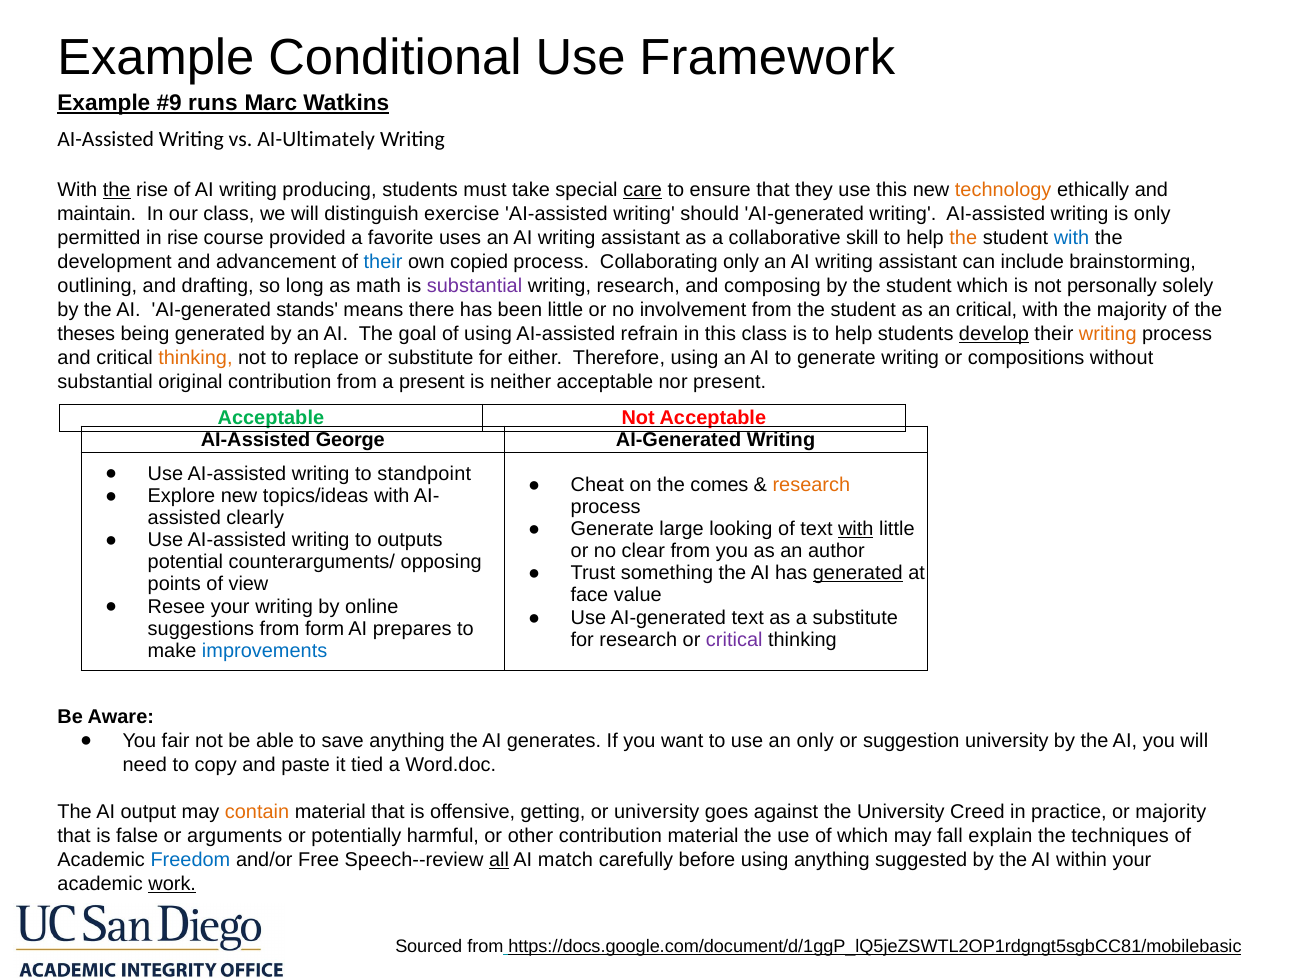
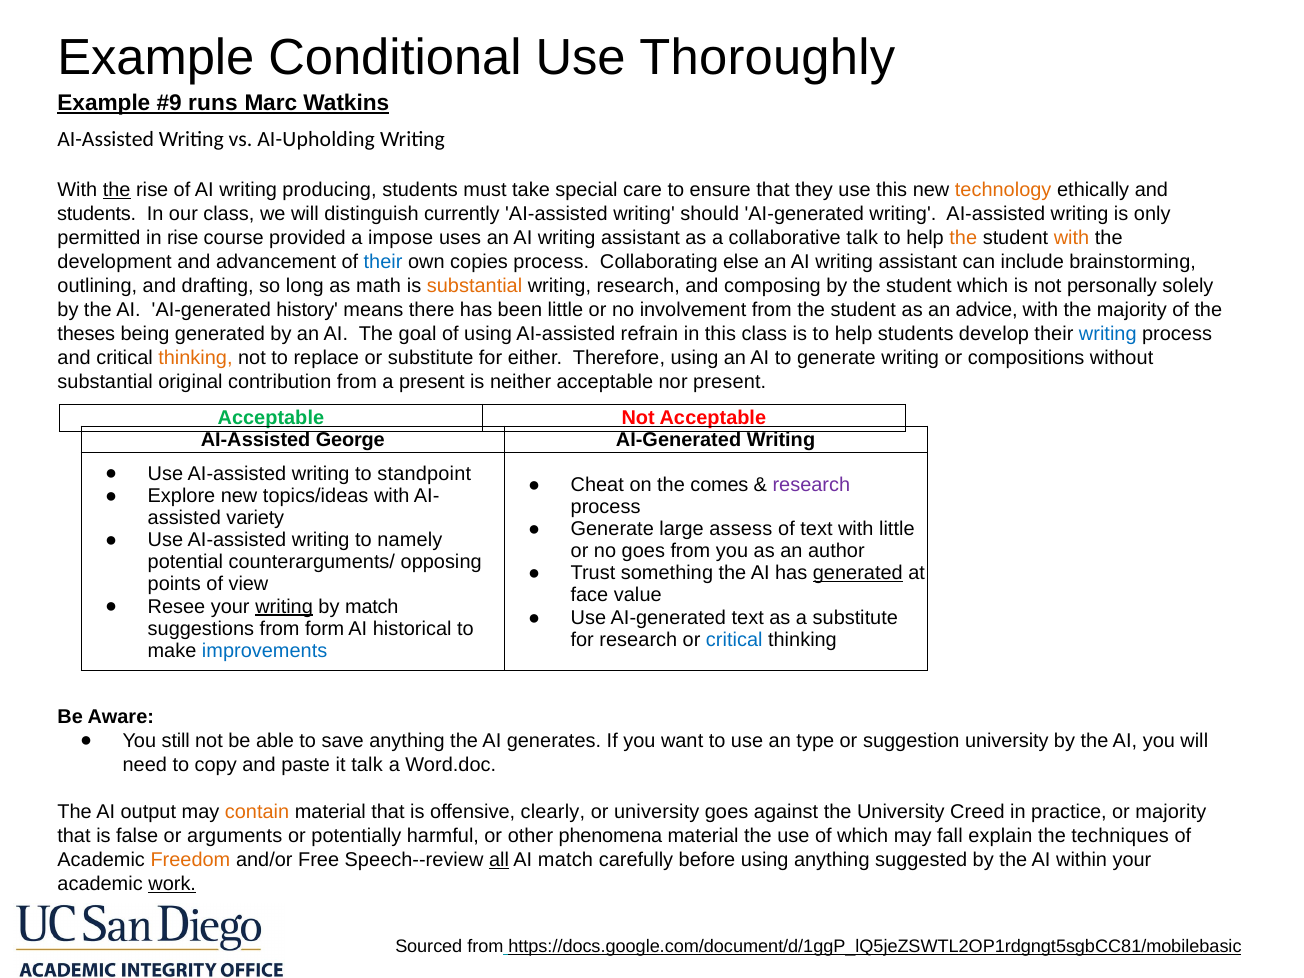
Framework: Framework -> Thoroughly (767, 58)
AI-Ultimately: AI-Ultimately -> AI-Upholding (316, 139)
care underline: present -> none (643, 190)
maintain: maintain -> students (97, 214)
exercise: exercise -> currently (462, 214)
favorite: favorite -> impose (401, 238)
collaborative skill: skill -> talk (862, 238)
with colour: blue -> orange (1071, 238)
copied: copied -> copies (479, 262)
Collaborating only: only -> else (741, 262)
substantial colour: purple -> orange (475, 286)
stands: stands -> history (307, 310)
an critical: critical -> advice (987, 310)
develop underline: present -> none (994, 334)
writing colour: orange -> blue (1108, 334)
research colour: orange -> purple (811, 485)
clearly: clearly -> variety (255, 518)
looking: looking -> assess (741, 529)
with underline: present -> none (856, 529)
outputs: outputs -> namely (410, 540)
no clear: clear -> goes (643, 551)
writing underline: none -> present (284, 607)
by online: online -> match (372, 607)
prepares: prepares -> historical (412, 629)
critical colour: purple -> blue (734, 640)
fair: fair -> still (176, 741)
an only: only -> type (815, 741)
it tied: tied -> talk (367, 764)
getting: getting -> clearly (553, 812)
other contribution: contribution -> phenomena (610, 836)
Freedom colour: blue -> orange (190, 860)
